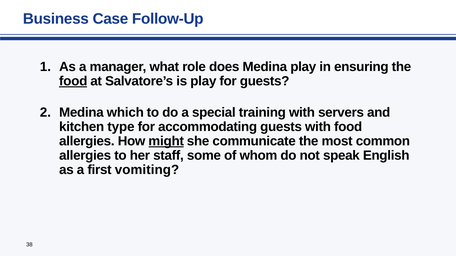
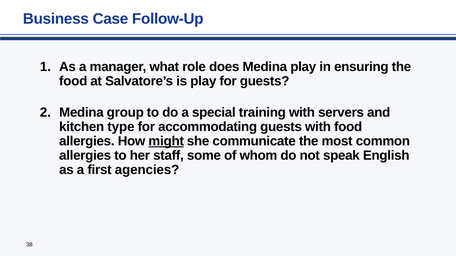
food underline: present -> none (73, 81)
which: which -> group (125, 113)
vomiting: vomiting -> agencies (147, 170)
